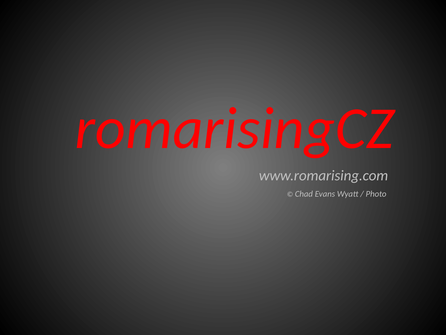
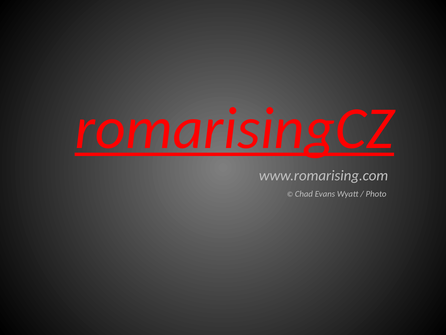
romarisingCZ underline: none -> present (234, 128)
